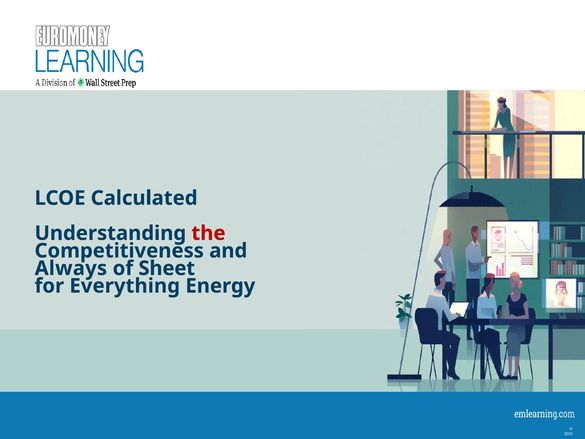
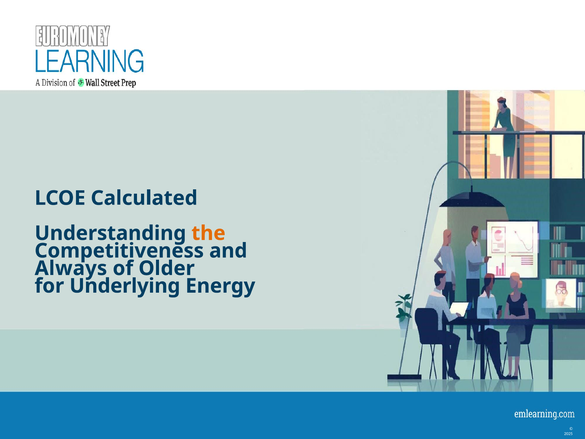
the colour: red -> orange (208, 233)
Sheet: Sheet -> Older (167, 268)
Everything: Everything -> Underlying (125, 286)
